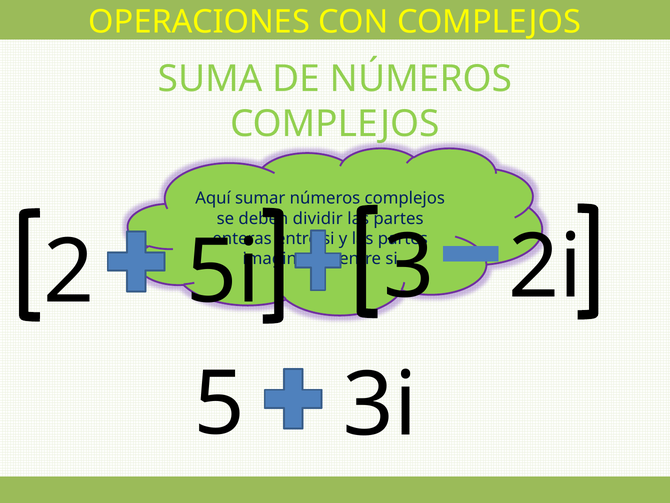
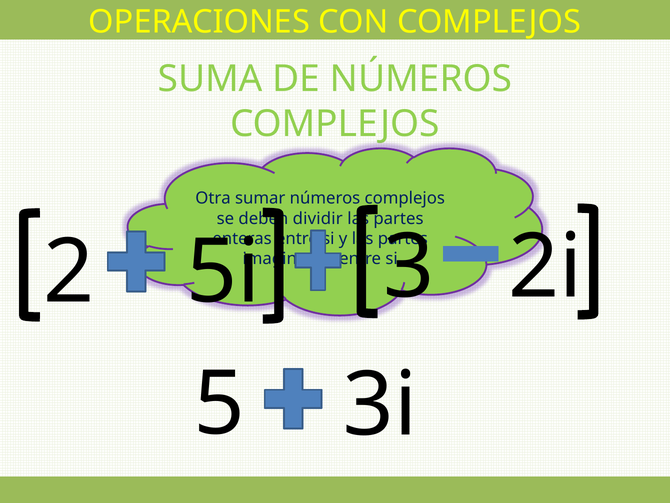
Aquí: Aquí -> Otra (213, 198)
